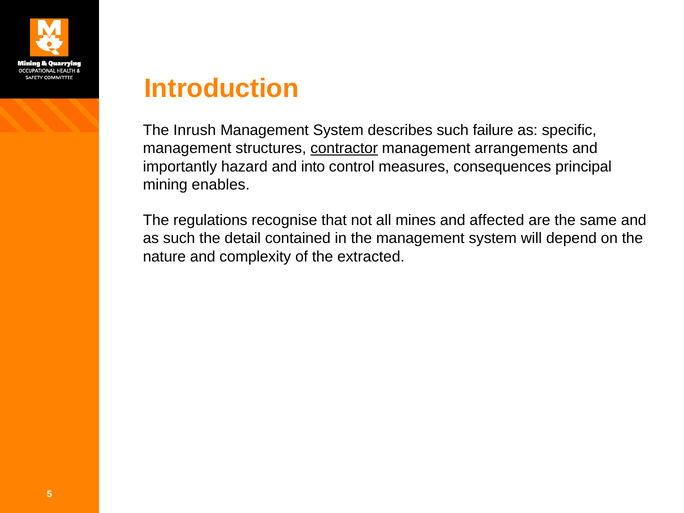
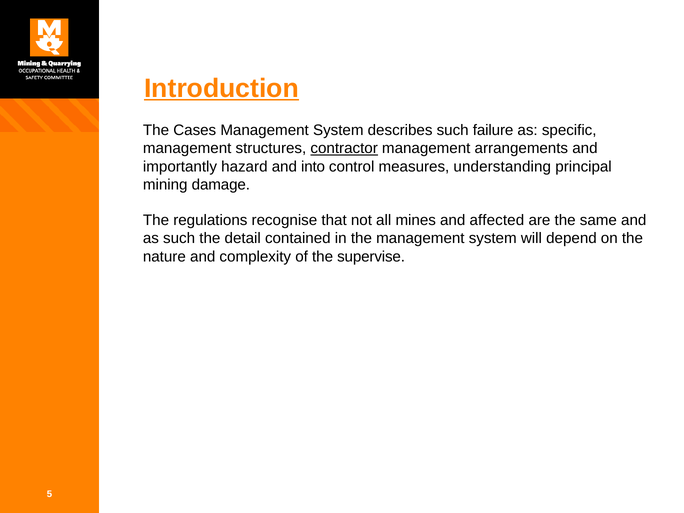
Introduction underline: none -> present (222, 88)
Inrush: Inrush -> Cases (195, 130)
consequences: consequences -> understanding (502, 167)
enables: enables -> damage (221, 185)
extracted: extracted -> supervise (371, 257)
